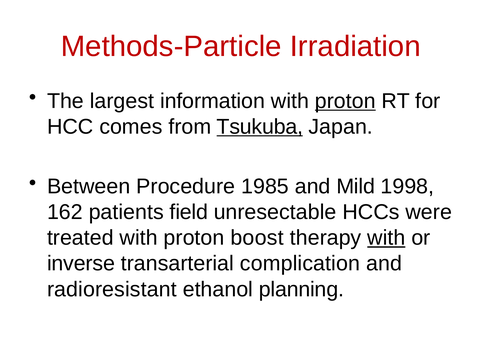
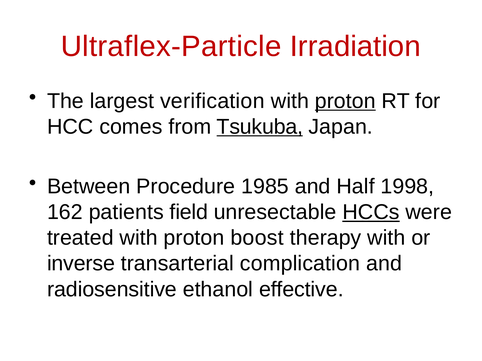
Methods-Particle: Methods-Particle -> Ultraflex-Particle (171, 47)
information: information -> verification (212, 101)
Mild: Mild -> Half (356, 187)
HCCs underline: none -> present (371, 213)
with underline: present -> none (386, 238)
radioresistant: radioresistant -> radiosensitive (112, 290)
planning: planning -> effective (301, 290)
